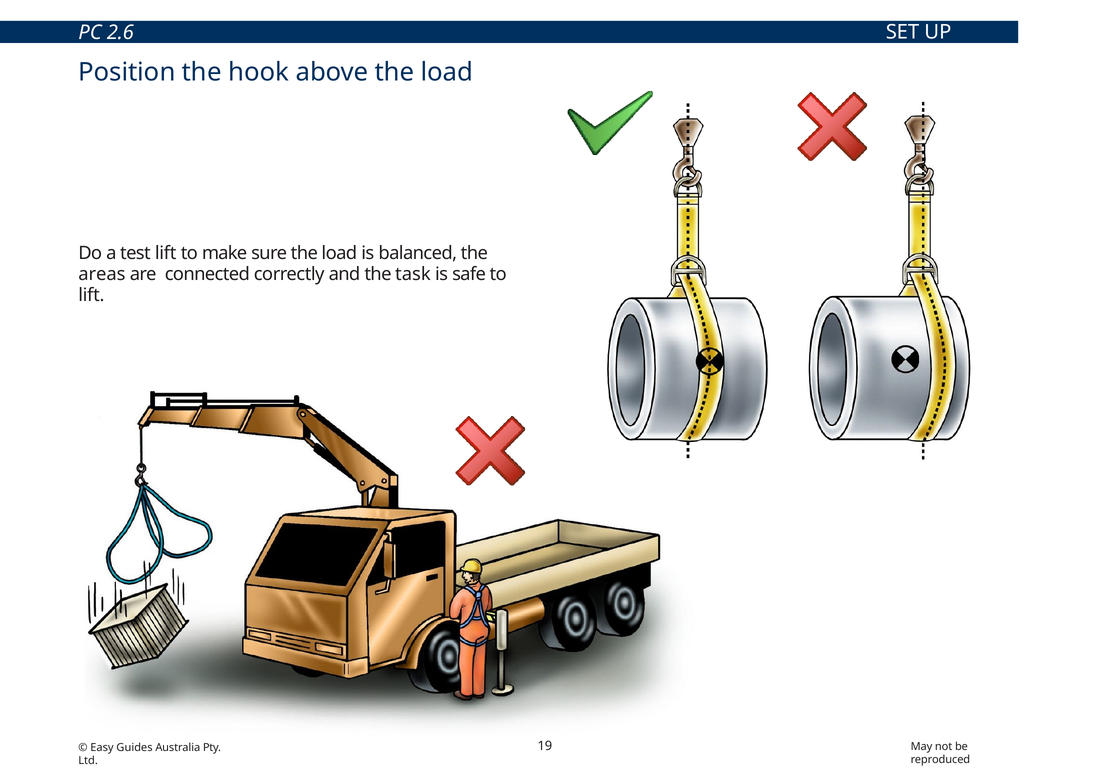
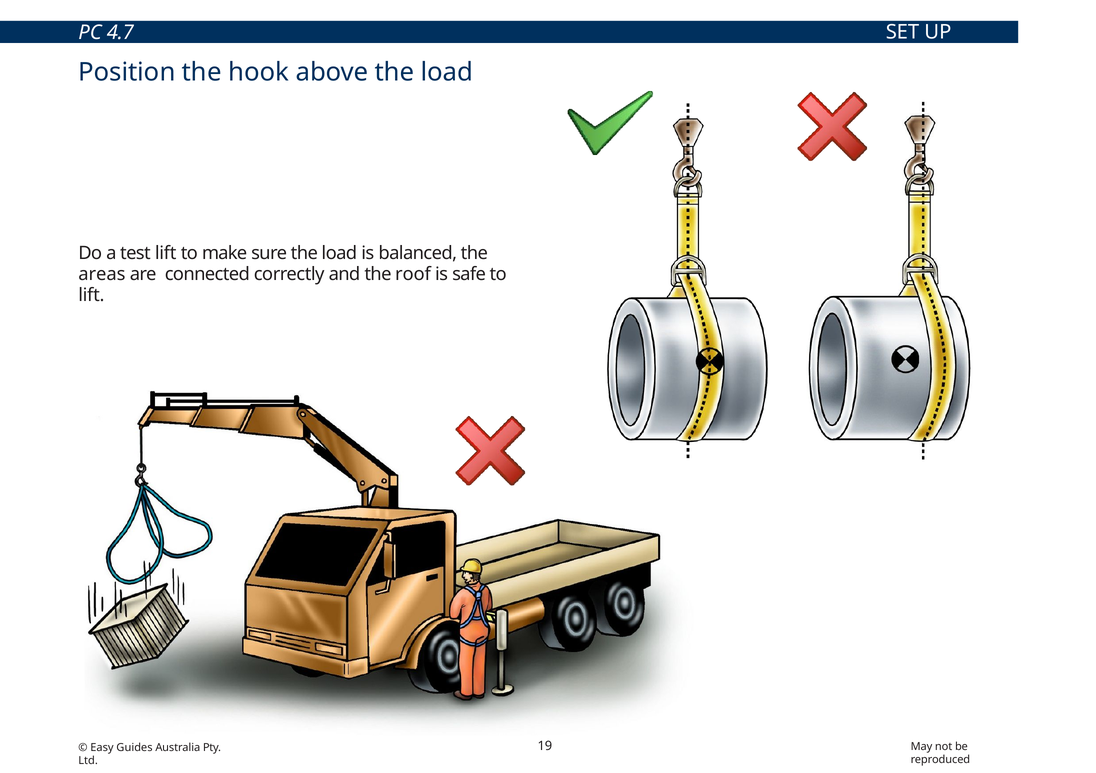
2.6: 2.6 -> 4.7 (120, 32)
the task: task -> roof (413, 274)
